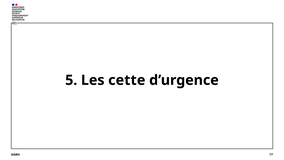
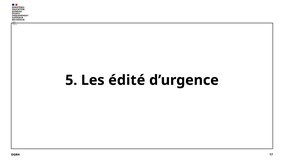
cette: cette -> édité (127, 80)
